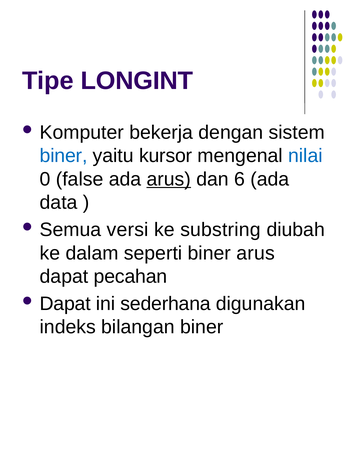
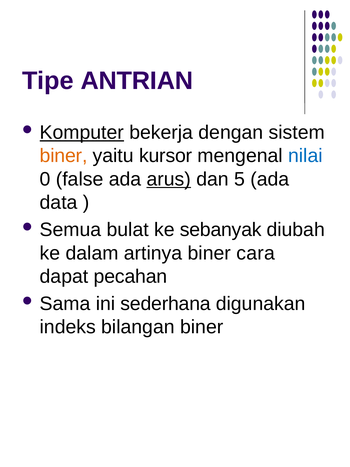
LONGINT: LONGINT -> ANTRIAN (137, 81)
Komputer underline: none -> present (82, 132)
biner colour: blue -> orange (64, 156)
6: 6 -> 5 (240, 179)
versi: versi -> bulat (128, 230)
substring: substring -> sebanyak (221, 230)
seperti: seperti -> artinya (153, 253)
biner arus: arus -> cara (256, 253)
Dapat: Dapat -> Sama (65, 303)
